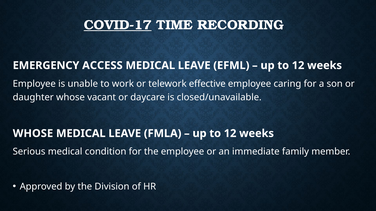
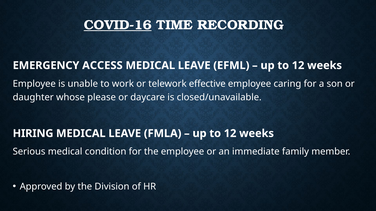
COVID-17: COVID-17 -> COVID-16 (118, 25)
vacant: vacant -> please (102, 97)
WHOSE: WHOSE -> HIRING (33, 134)
